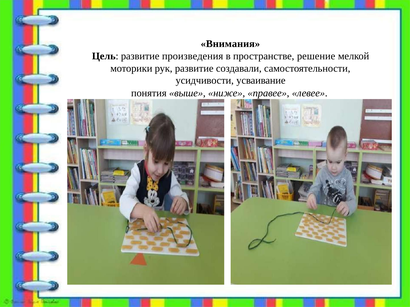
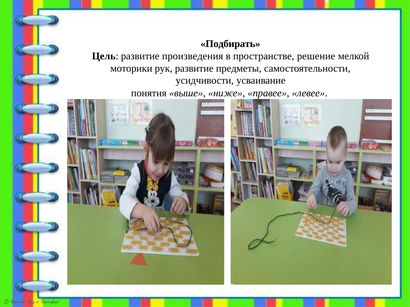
Внимания: Внимания -> Подбирать (230, 44)
создавали: создавали -> предметы (239, 69)
